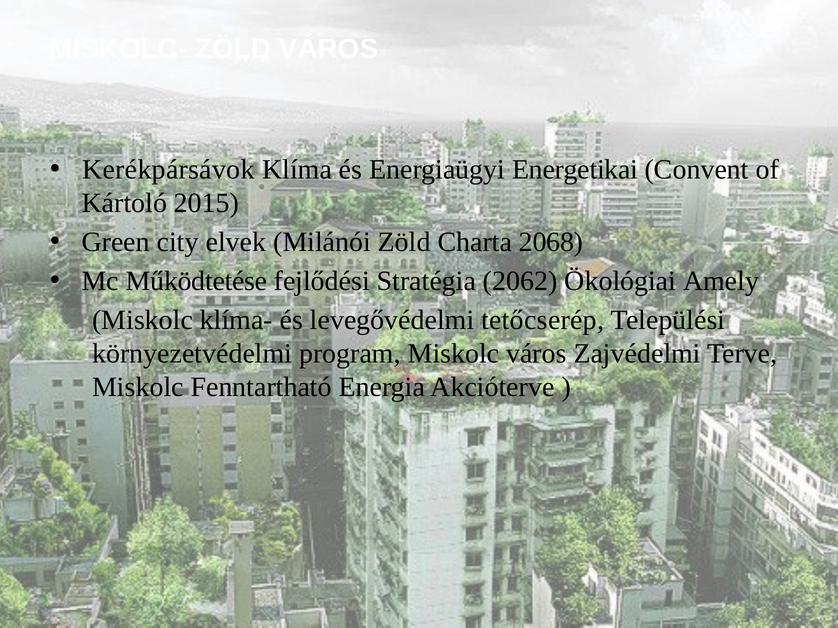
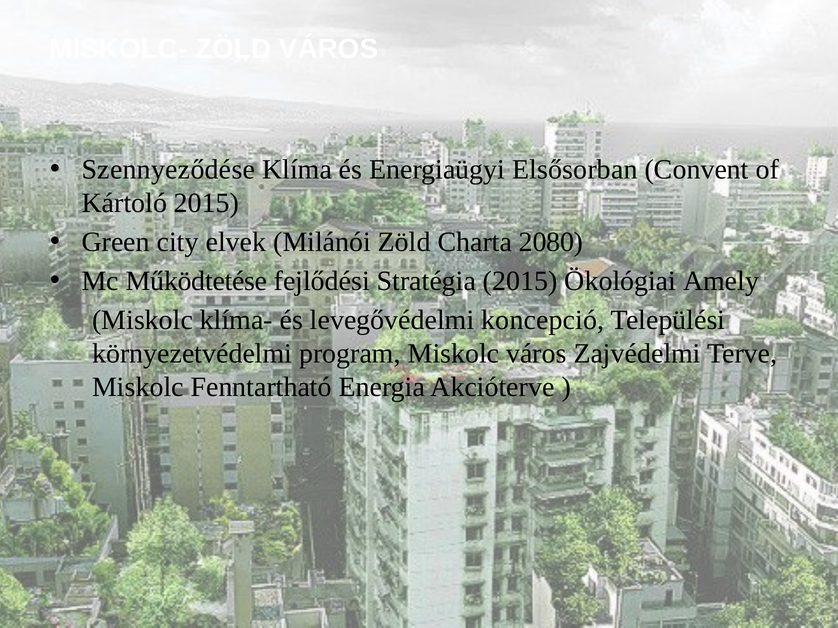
Kerékpársávok: Kerékpársávok -> Szennyeződése (168, 170)
Energetikai: Energetikai -> Elsősorban (575, 170)
2068: 2068 -> 2080 (551, 242)
Stratégia 2062: 2062 -> 2015 (520, 281)
tetőcserép: tetőcserép -> koncepció (543, 320)
